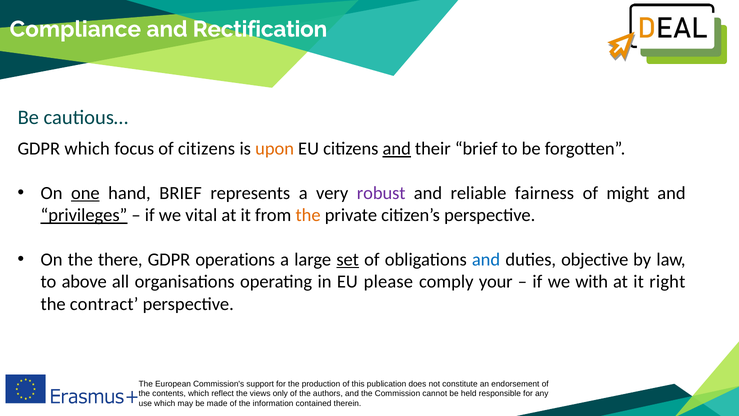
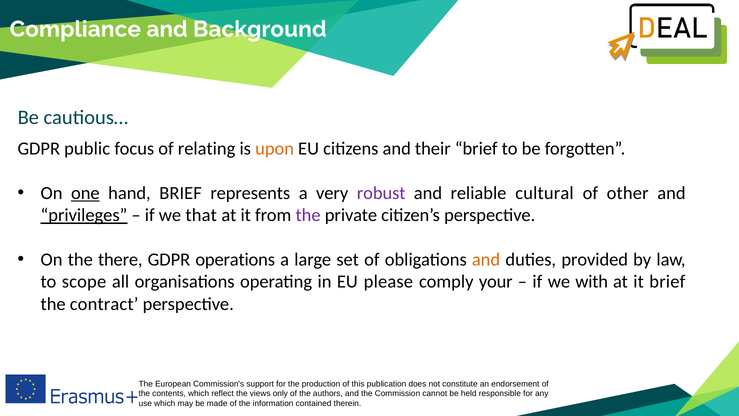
Rectification: Rectification -> Background (260, 29)
GDPR which: which -> public (87, 149)
of citizens: citizens -> relating (207, 149)
and underline: present -> none (397, 149)
fairness: fairness -> cultural (544, 193)
might: might -> other (628, 193)
vital: vital -> that (201, 215)
the colour: orange -> purple (308, 215)
set underline: present -> none (348, 260)
and colour: blue -> orange (486, 260)
objective: objective -> provided (595, 260)
above: above -> scope (84, 282)
it right: right -> brief (667, 282)
